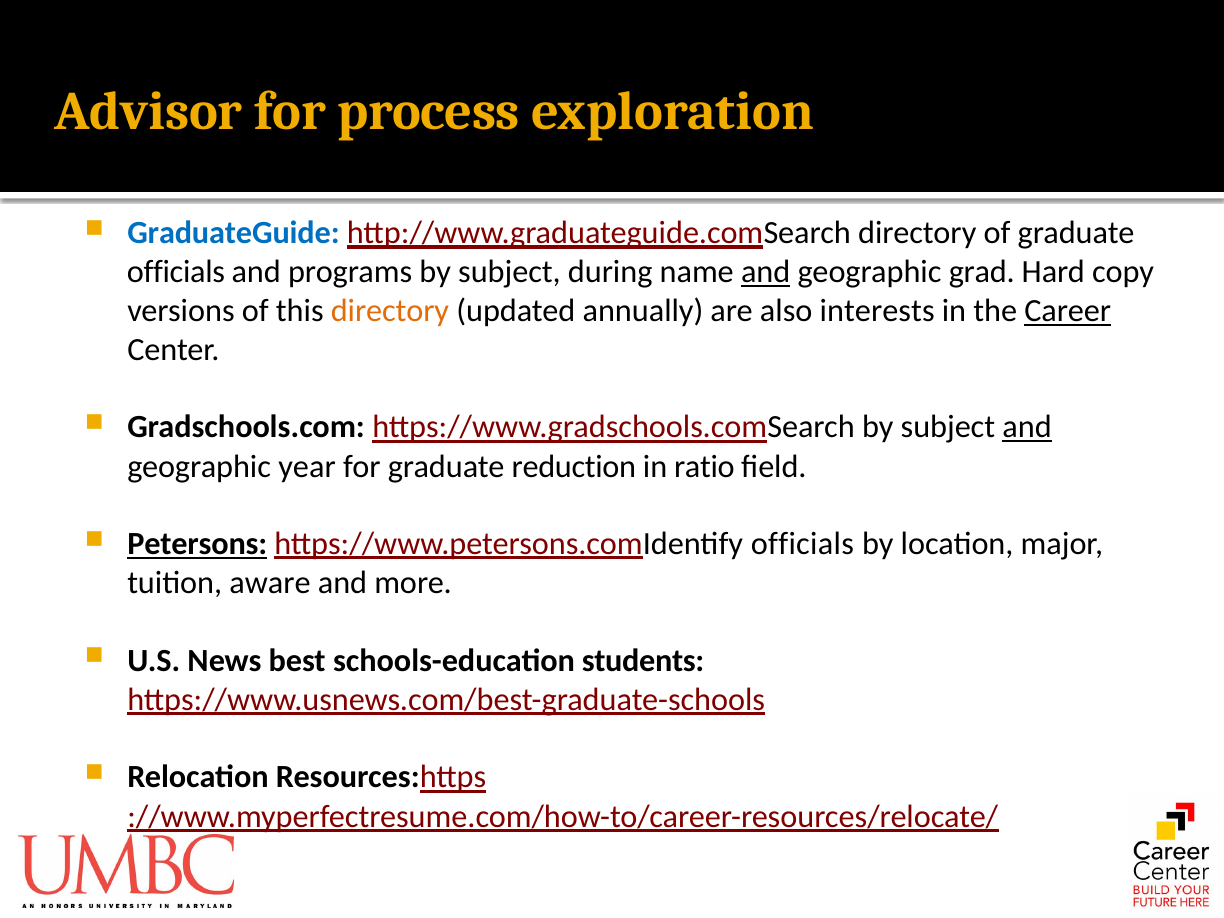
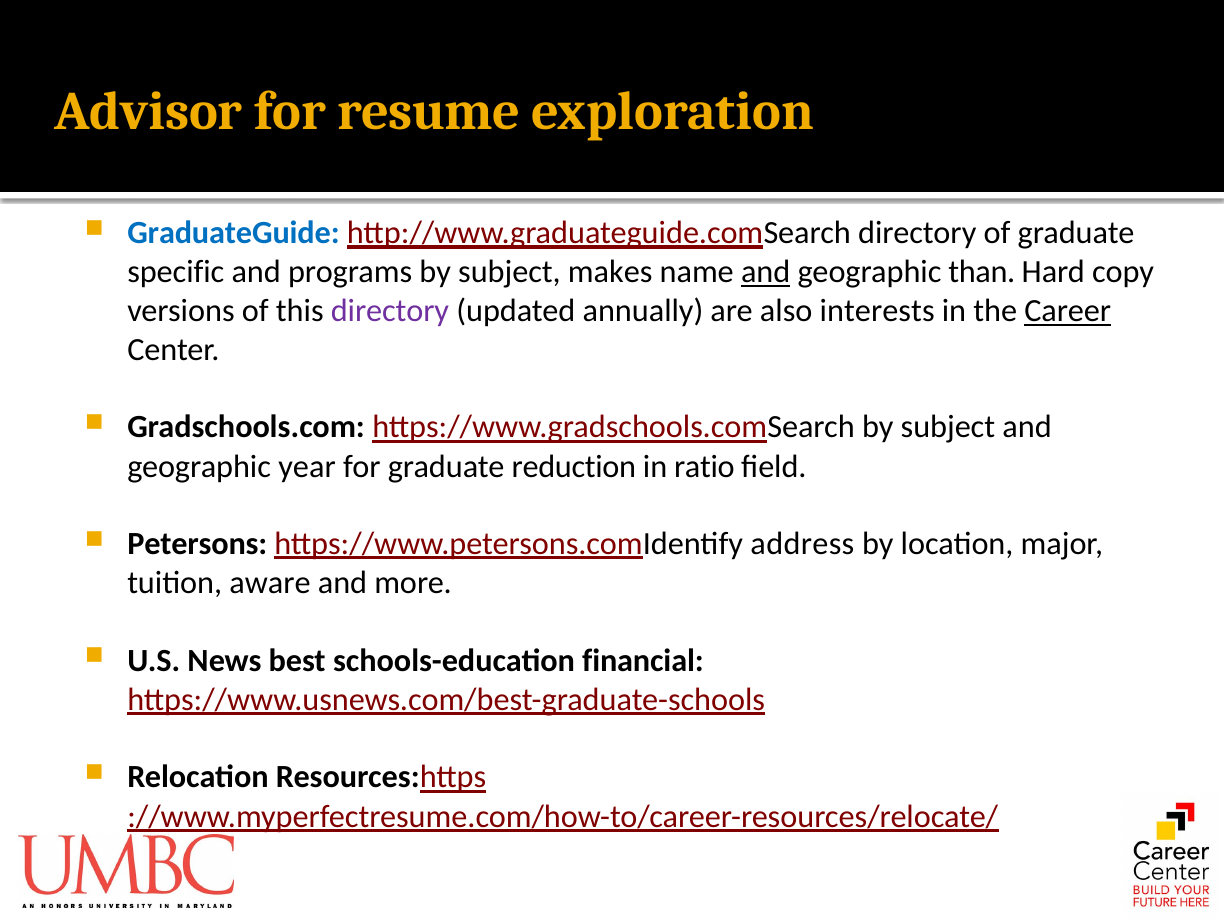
process: process -> resume (429, 112)
officials: officials -> specific (176, 272)
during: during -> makes (610, 272)
grad: grad -> than (982, 272)
directory colour: orange -> purple (390, 311)
and underline: present -> none (1027, 427)
Petersons underline: present -> none (197, 544)
officials: officials -> address (802, 544)
students: students -> financial (643, 661)
